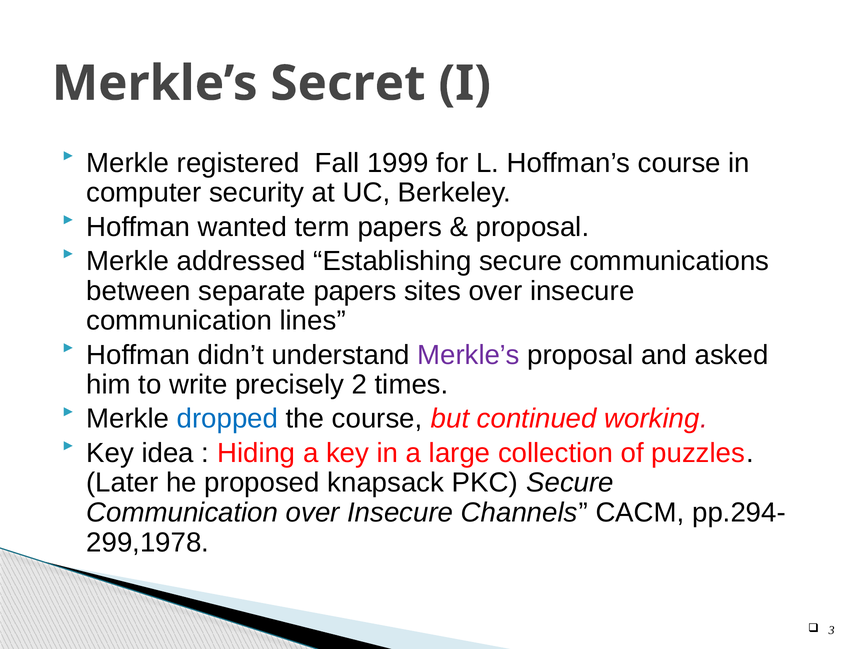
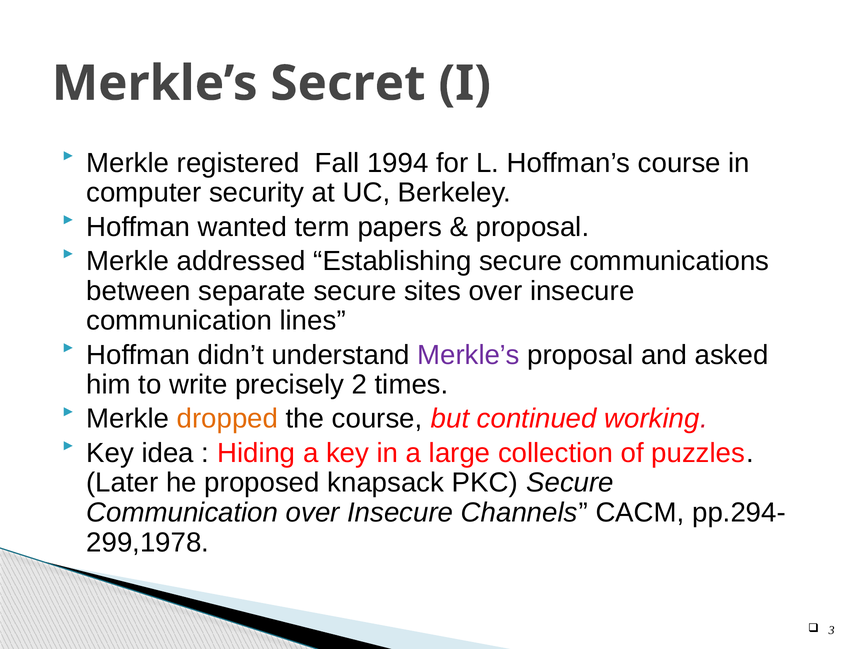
1999: 1999 -> 1994 (398, 163)
separate papers: papers -> secure (355, 291)
dropped colour: blue -> orange (228, 419)
